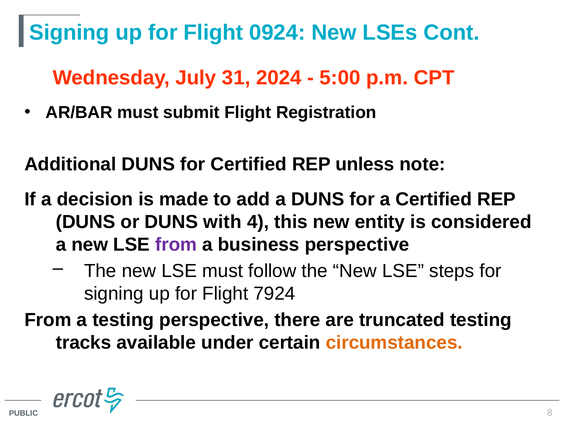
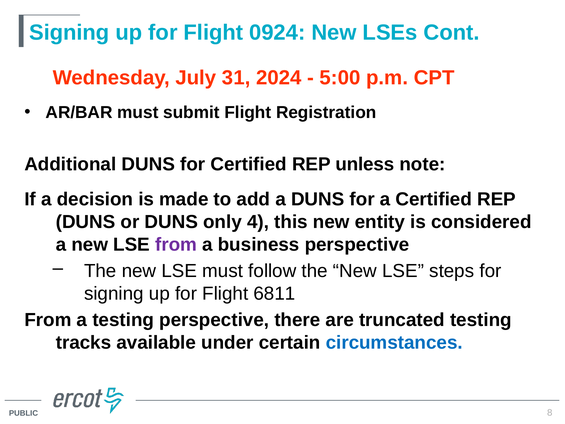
with: with -> only (223, 222)
7924: 7924 -> 6811 (274, 293)
circumstances colour: orange -> blue (394, 342)
